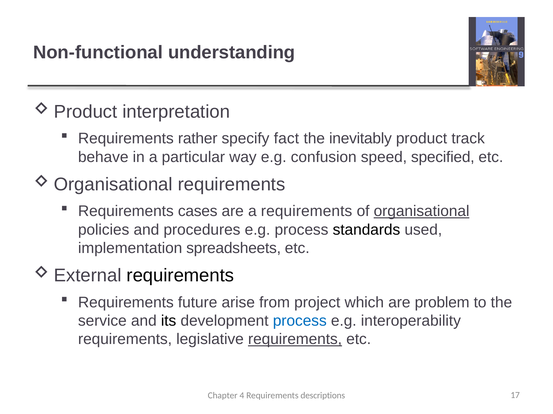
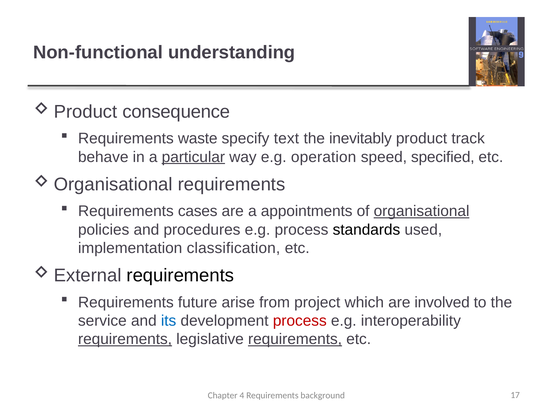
interpretation: interpretation -> consequence (176, 112)
rather: rather -> waste (198, 139)
fact: fact -> text (286, 139)
particular underline: none -> present (193, 157)
confusion: confusion -> operation (324, 157)
a requirements: requirements -> appointments (307, 212)
spreadsheets: spreadsheets -> classification (233, 249)
problem: problem -> involved (442, 303)
its colour: black -> blue (169, 321)
process colour: blue -> red (300, 321)
requirements underline: none -> present (125, 340)
descriptions: descriptions -> background (323, 396)
